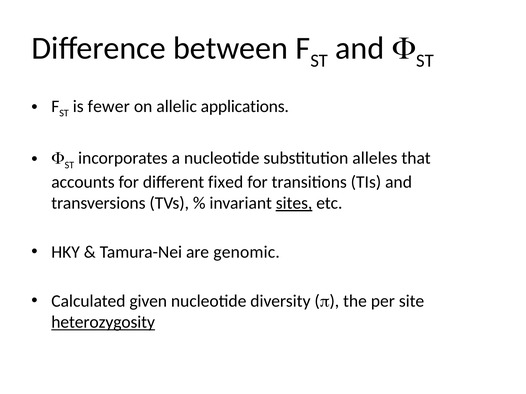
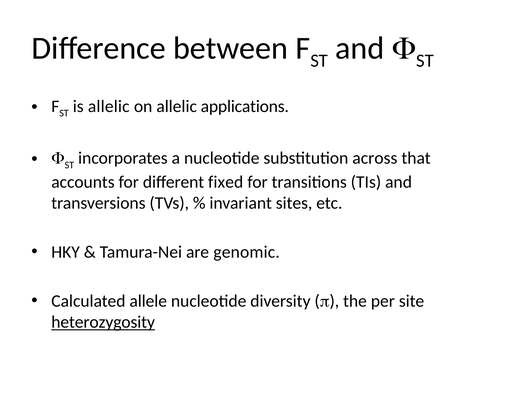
is fewer: fewer -> allelic (109, 106)
alleles: alleles -> across (375, 158)
sites underline: present -> none (294, 203)
given: given -> allele (148, 302)
